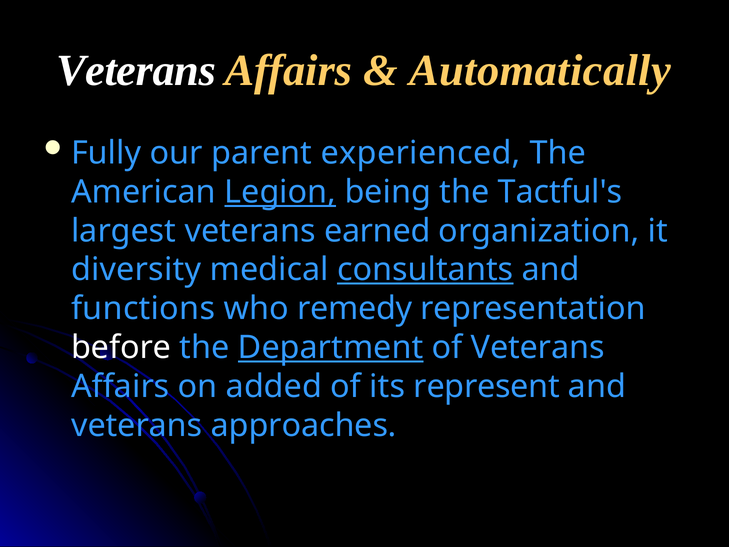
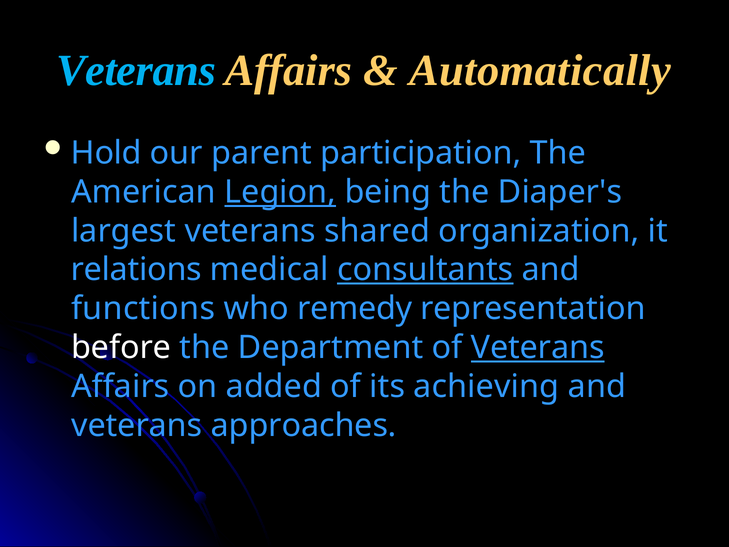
Veterans colour: white -> light blue (136, 71)
Fully: Fully -> Hold (106, 153)
experienced: experienced -> participation (421, 153)
Tactful's: Tactful's -> Diaper's (560, 192)
earned: earned -> shared (377, 231)
diversity: diversity -> relations (136, 270)
Department underline: present -> none (331, 347)
Veterans underline: none -> present (538, 347)
represent: represent -> achieving (486, 386)
